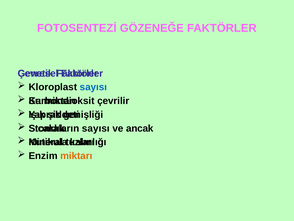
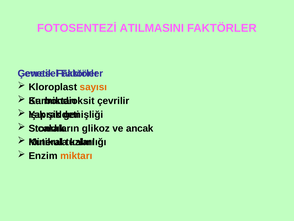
GÖZENEĞE: GÖZENEĞE -> ATILMASINI (152, 28)
sayısı colour: blue -> orange (93, 87)
sayısı: sayısı -> glikoz (96, 128)
